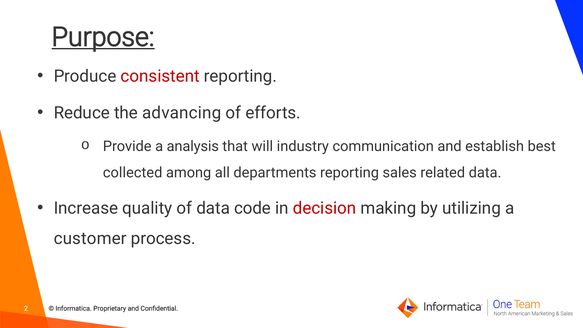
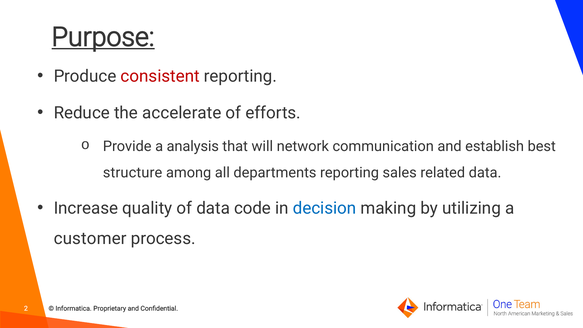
advancing: advancing -> accelerate (182, 113)
industry: industry -> network (303, 146)
collected: collected -> structure (133, 173)
decision colour: red -> blue (325, 208)
